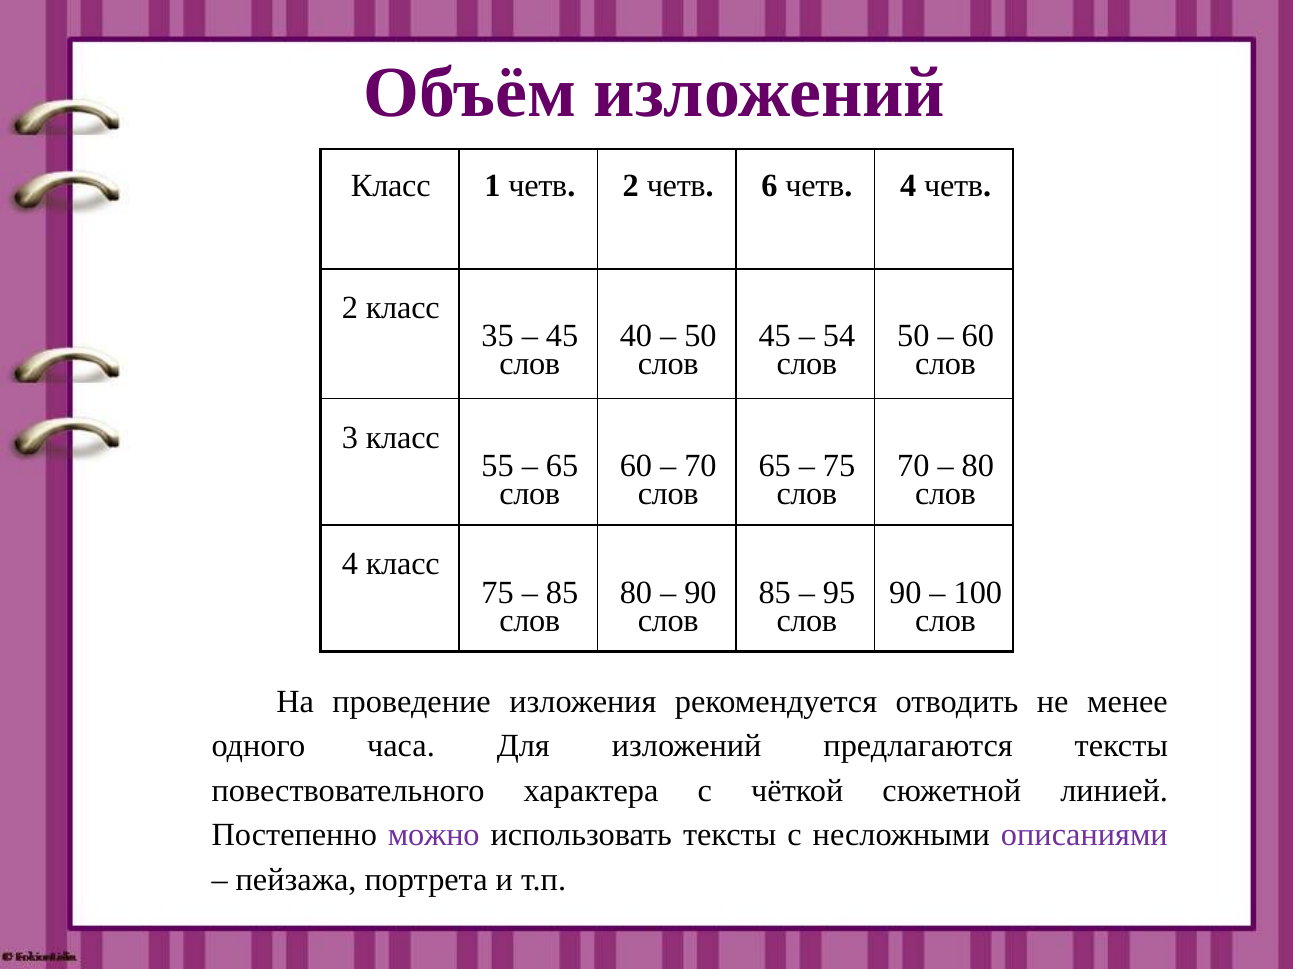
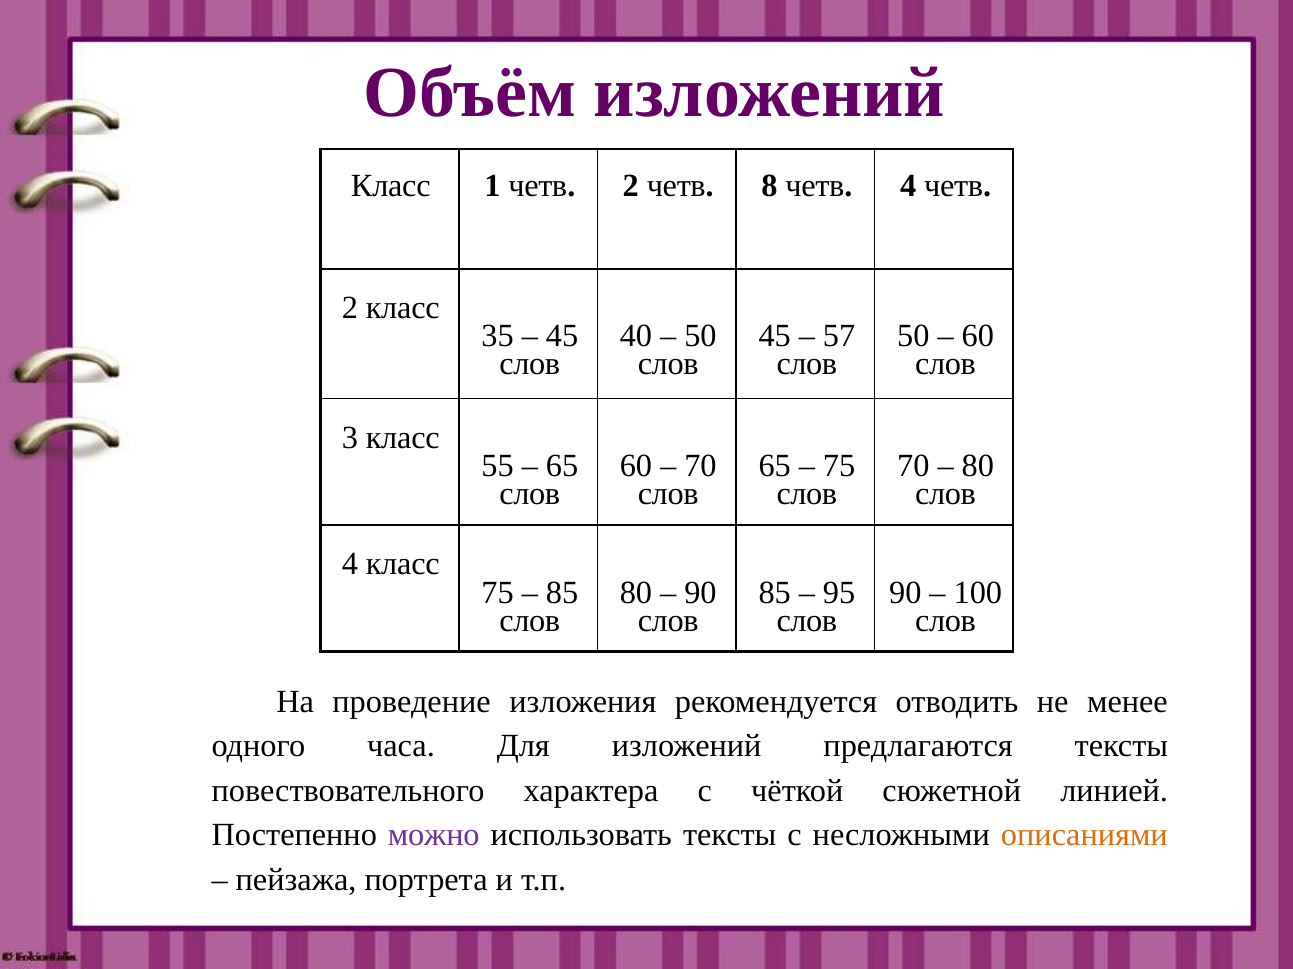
6: 6 -> 8 (769, 186)
54: 54 -> 57 (839, 336)
описаниями colour: purple -> orange (1084, 836)
